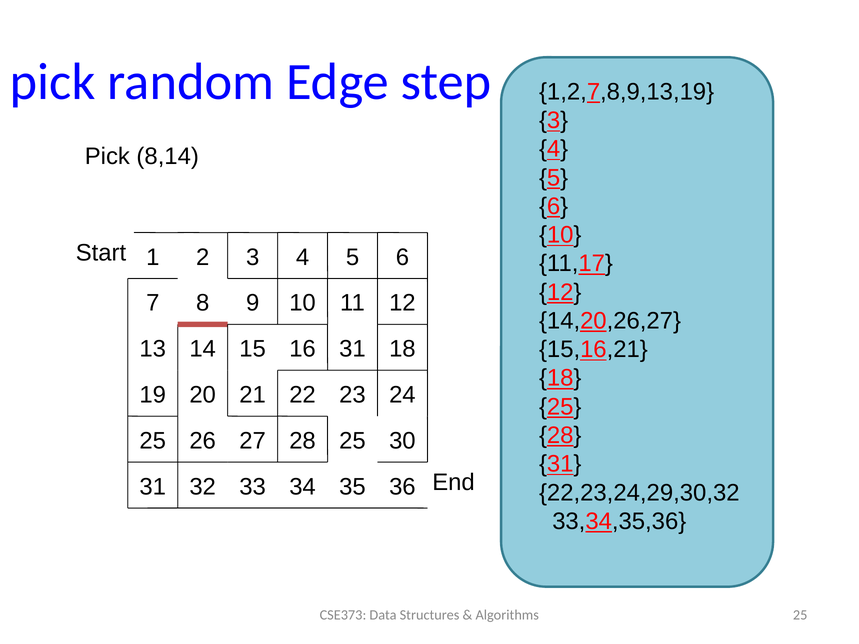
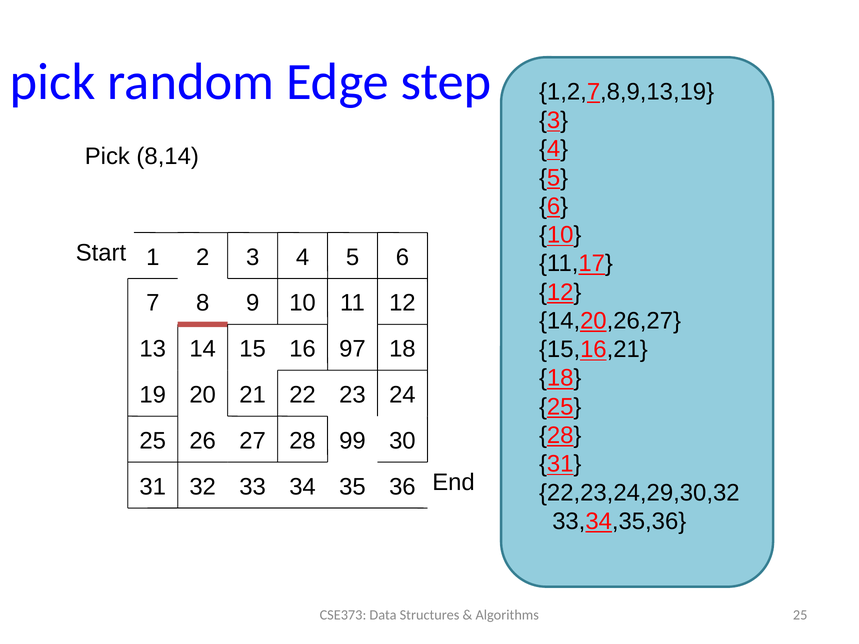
16 31: 31 -> 97 (352, 349)
28 25: 25 -> 99 (352, 441)
